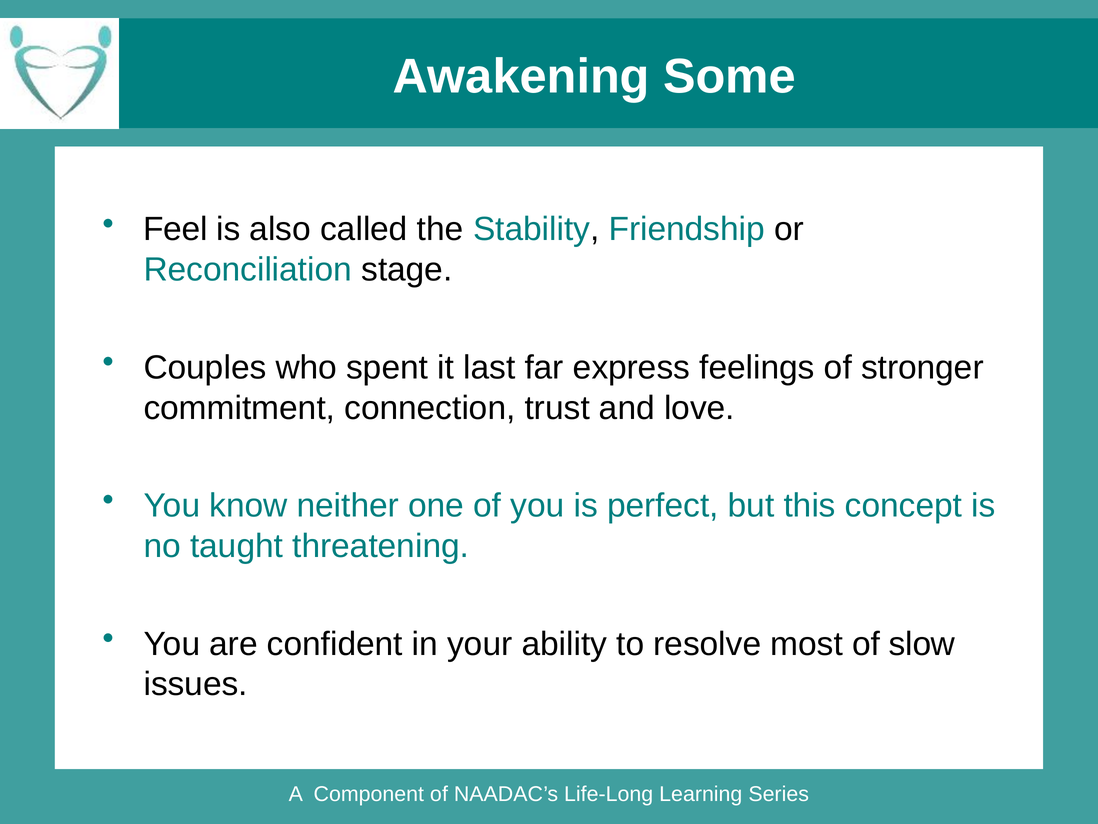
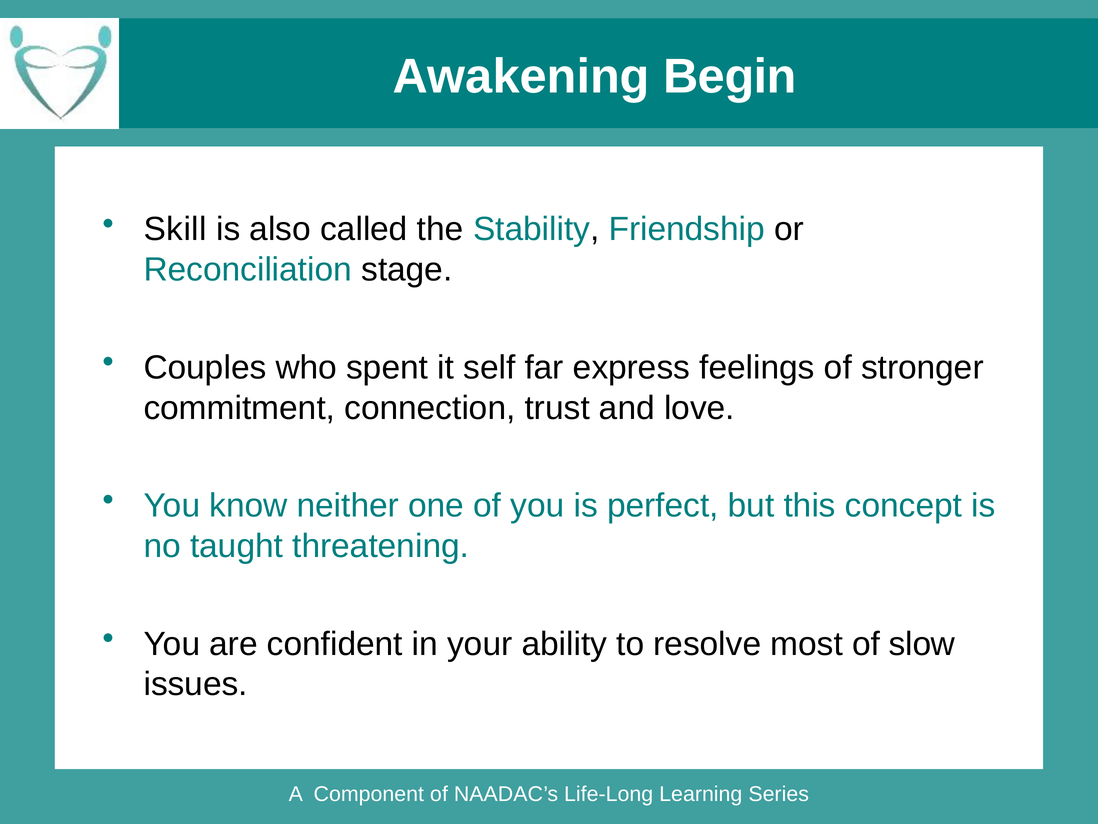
Some: Some -> Begin (730, 77)
Feel: Feel -> Skill (175, 229)
last: last -> self (489, 367)
